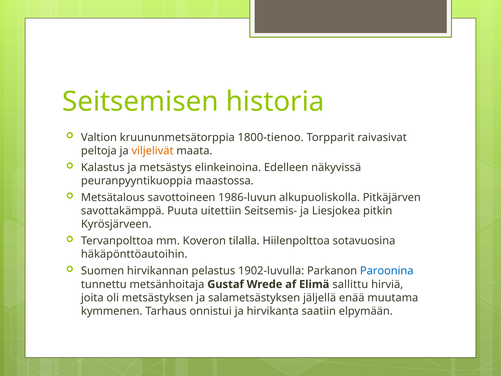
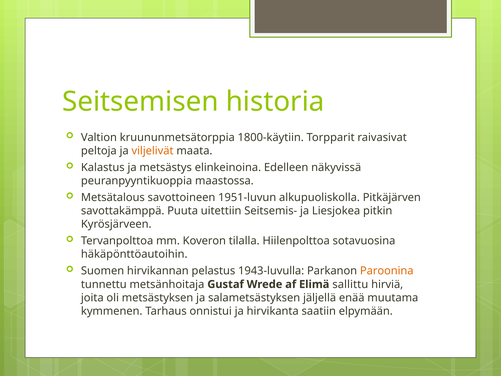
1800-tienoo: 1800-tienoo -> 1800-käytiin (271, 137)
1986-luvun: 1986-luvun -> 1951-luvun (247, 197)
1902-luvulla: 1902-luvulla -> 1943-luvulla (271, 271)
Paroonina colour: blue -> orange (387, 271)
